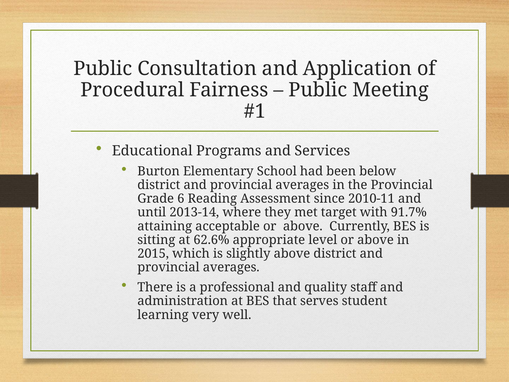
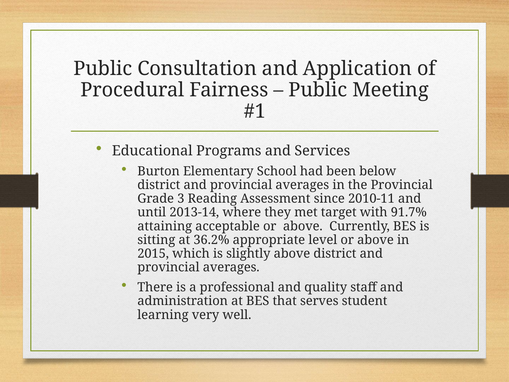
6: 6 -> 3 (181, 199)
62.6%: 62.6% -> 36.2% (211, 240)
